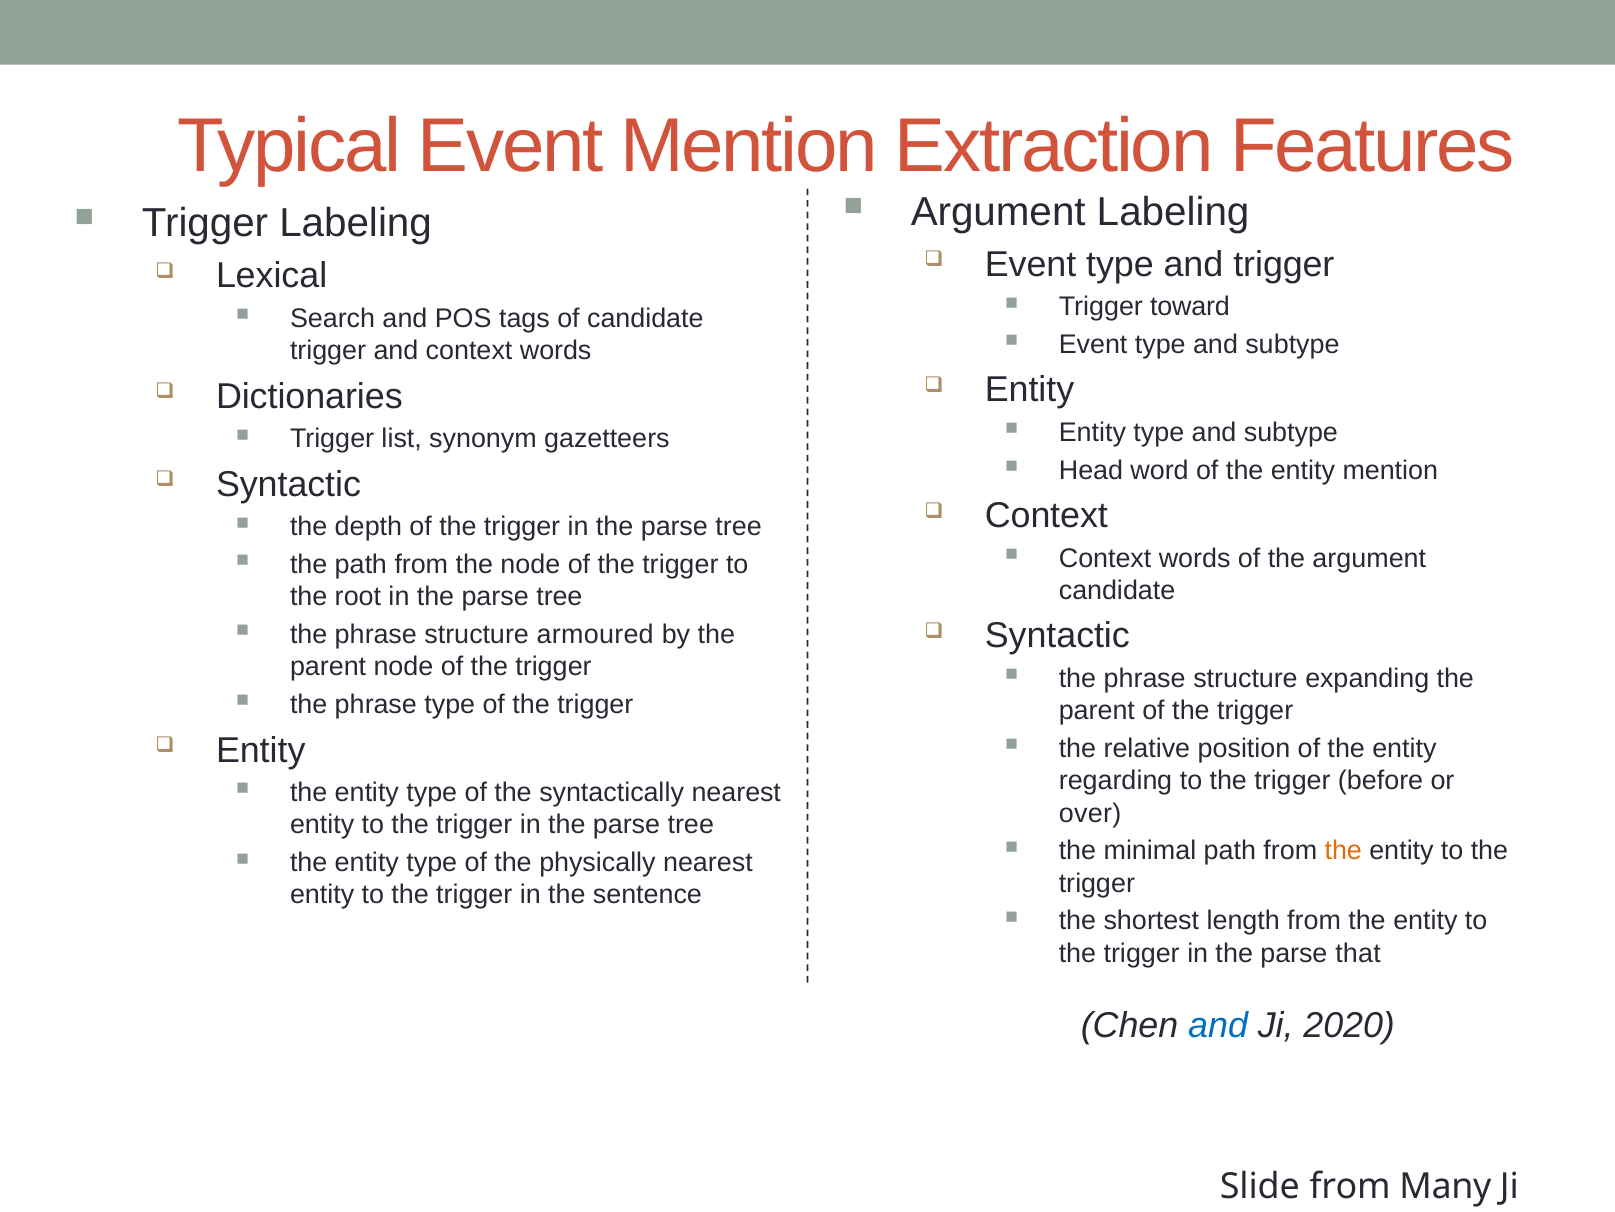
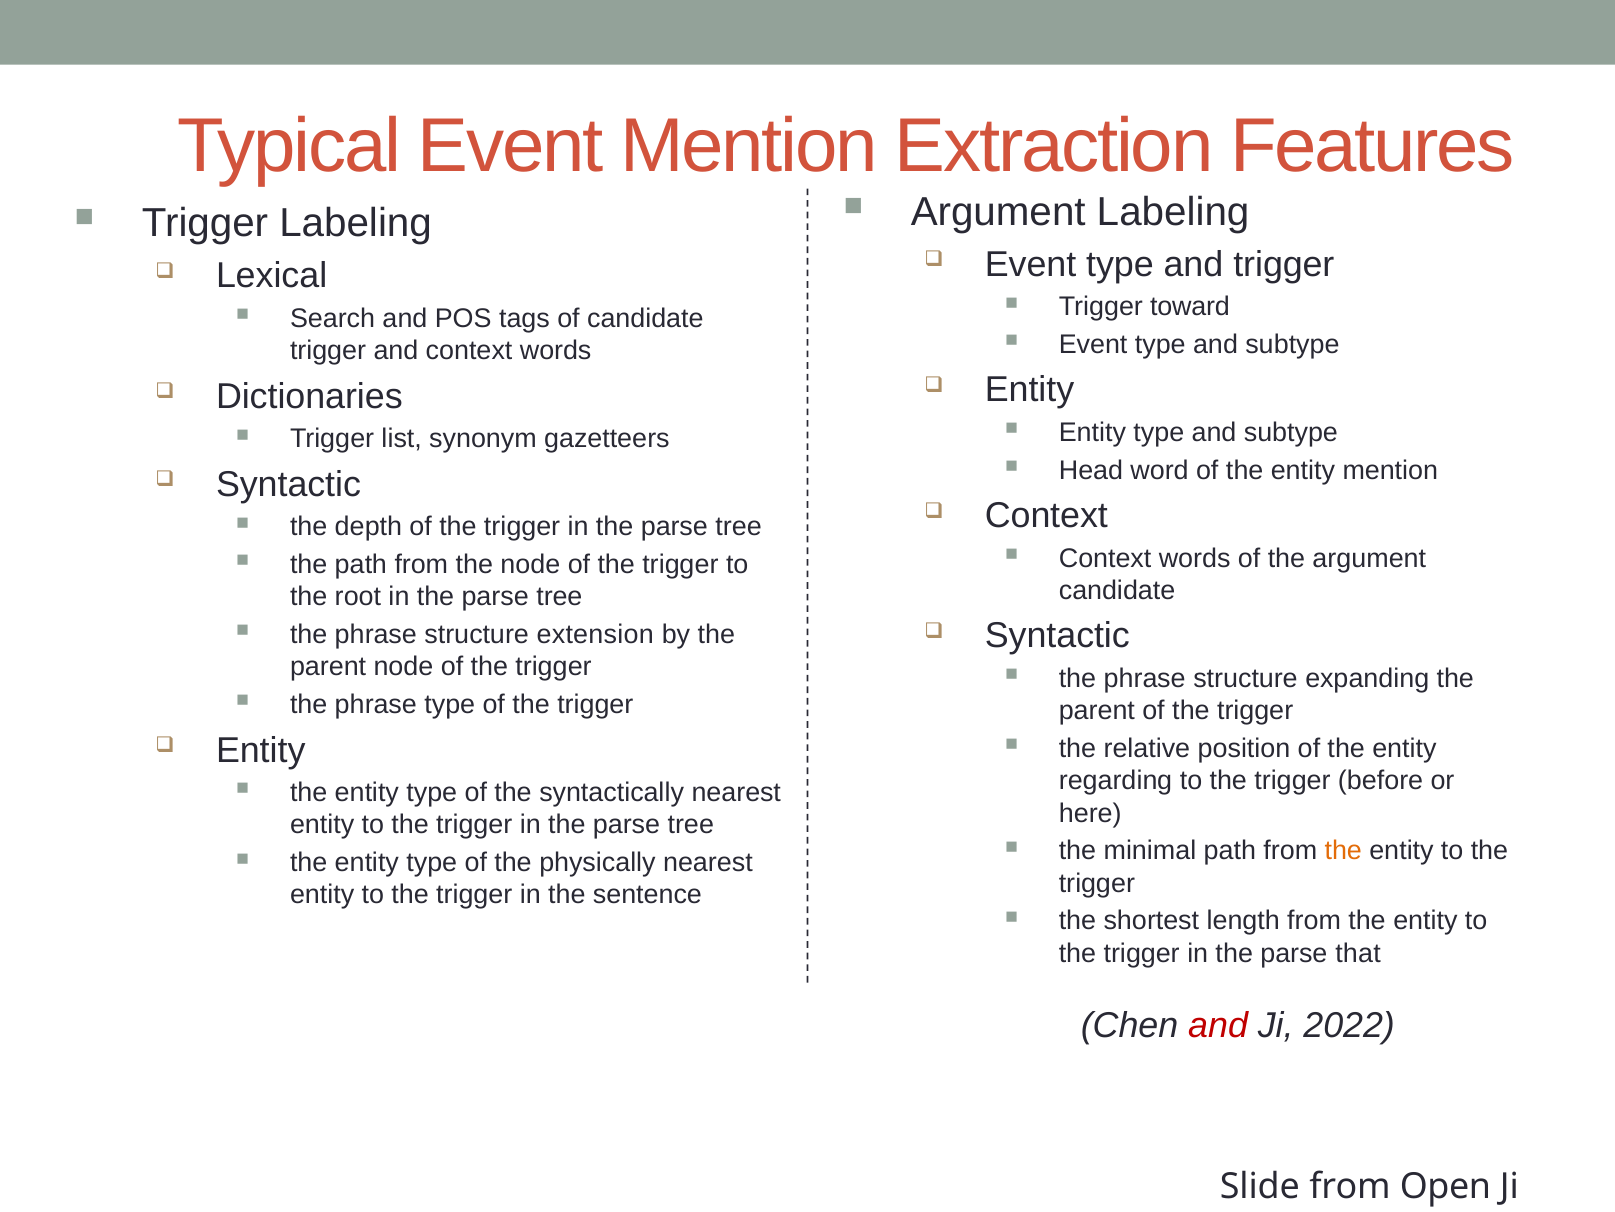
armoured: armoured -> extension (595, 634)
over: over -> here (1090, 813)
and colour: blue -> red (1218, 1025)
2020: 2020 -> 2022 (1349, 1025)
Many: Many -> Open (1445, 1186)
